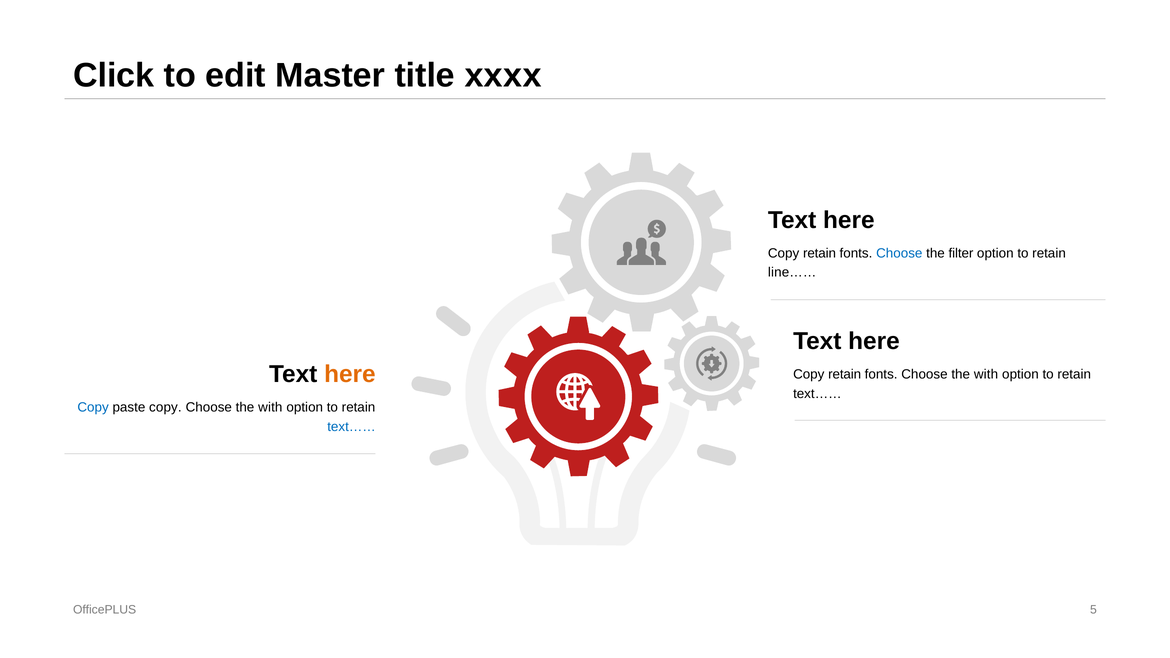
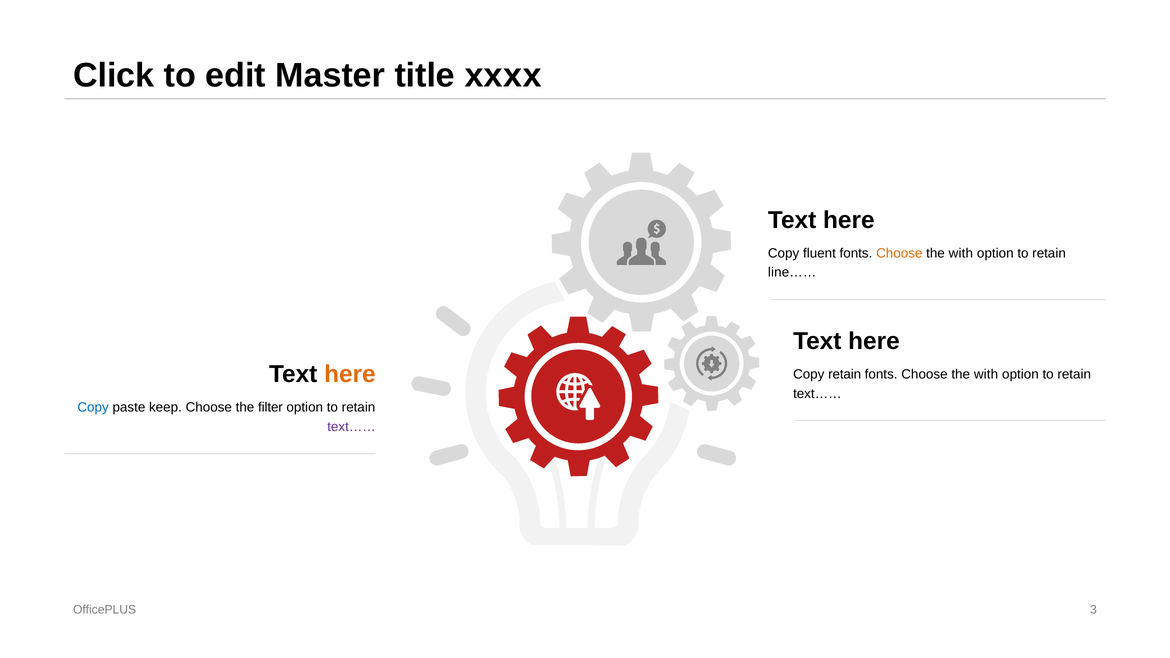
retain: retain -> fluent (819, 253)
Choose colour: blue -> orange (899, 253)
filter: filter -> with (961, 253)
paste copy: copy -> keep (165, 408)
with: with -> filter (270, 408)
text…… colour: blue -> purple (351, 427)
5: 5 -> 3 (1093, 610)
